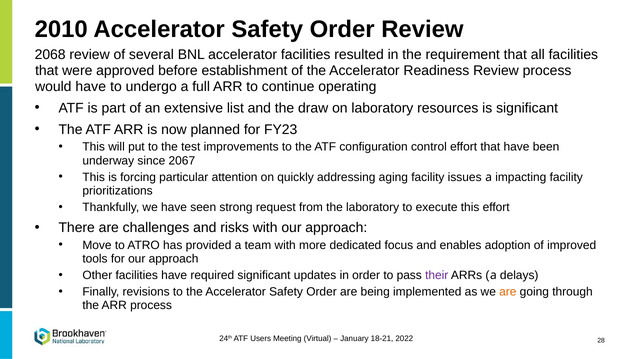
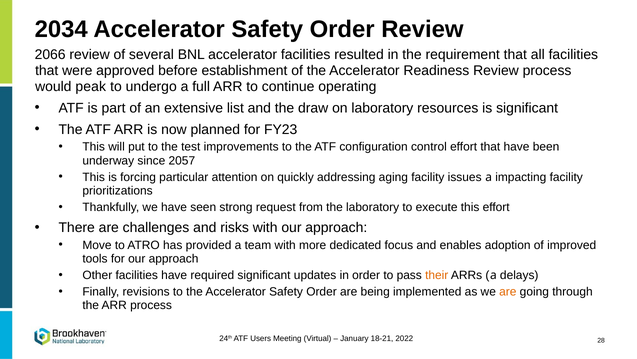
2010: 2010 -> 2034 (61, 29)
2068: 2068 -> 2066 (50, 54)
would have: have -> peak (91, 87)
2067: 2067 -> 2057 (182, 160)
their colour: purple -> orange (437, 275)
